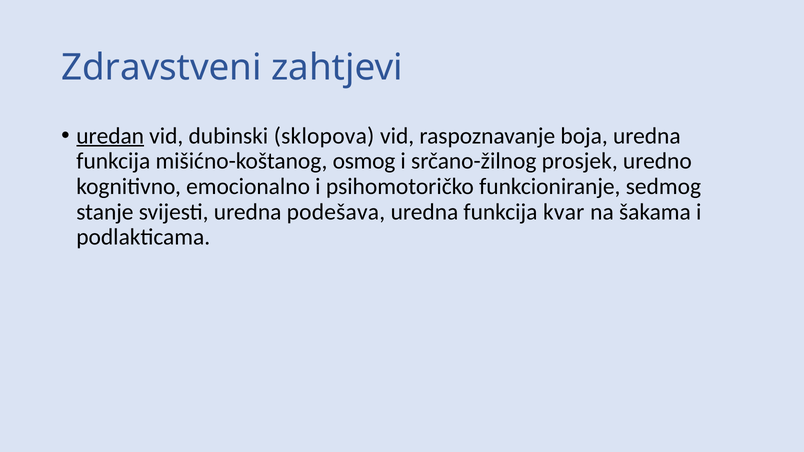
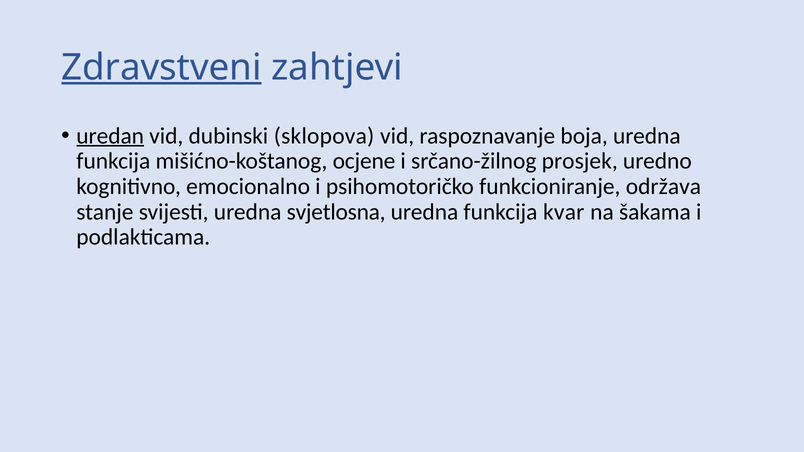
Zdravstveni underline: none -> present (161, 68)
osmog: osmog -> ocjene (364, 161)
sedmog: sedmog -> održava (663, 187)
podešava: podešava -> svjetlosna (336, 212)
